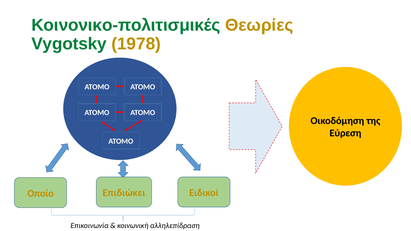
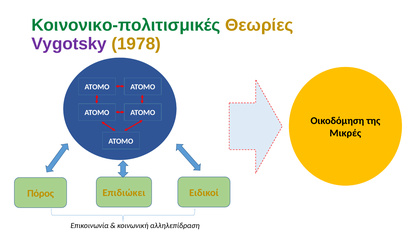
Vygotsky colour: green -> purple (69, 44)
Εύρεση: Εύρεση -> Μικρές (345, 133)
Οποίο: Οποίο -> Πόρος (41, 193)
